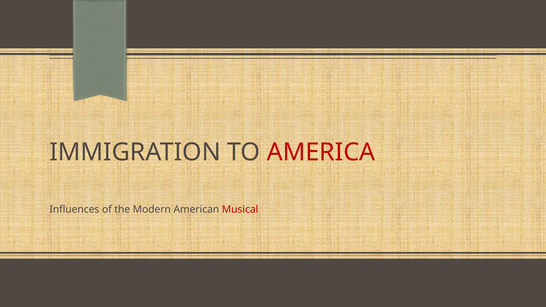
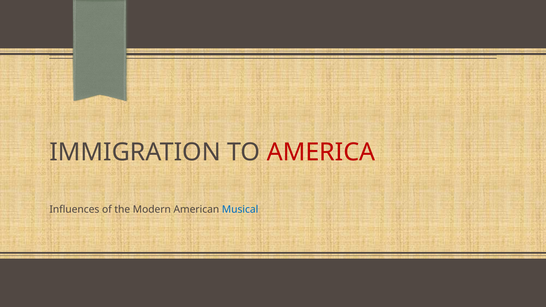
Musical colour: red -> blue (240, 210)
